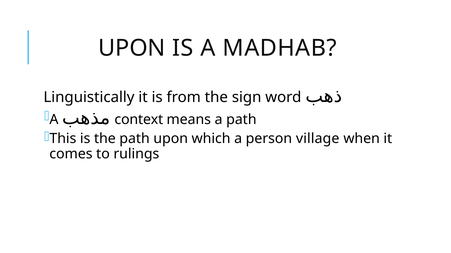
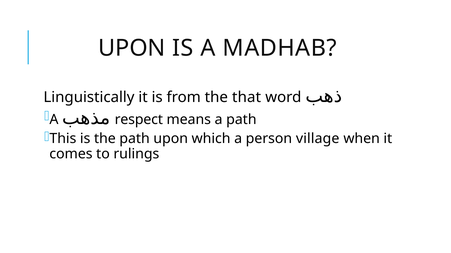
sign: sign -> that (247, 98)
context: context -> respect (139, 120)
